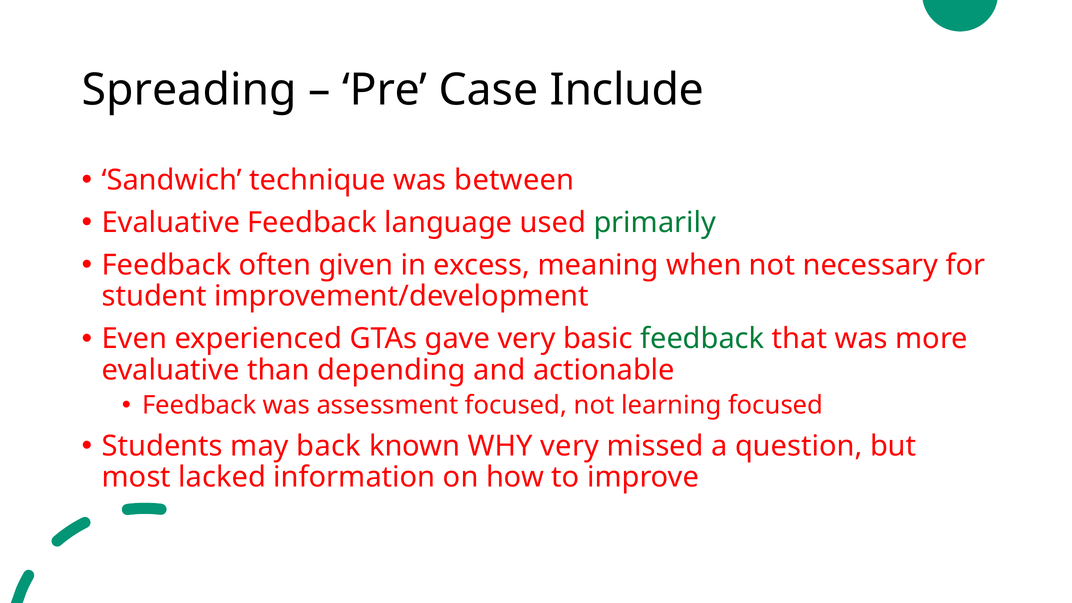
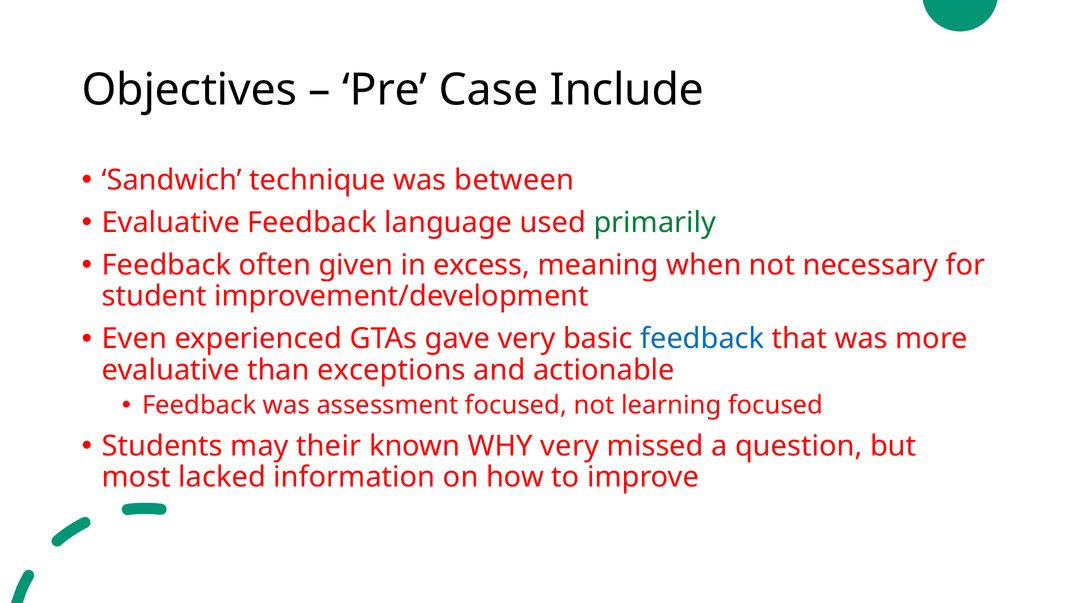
Spreading: Spreading -> Objectives (189, 90)
feedback colour: green -> blue (702, 339)
depending: depending -> exceptions (391, 370)
back: back -> their (329, 446)
